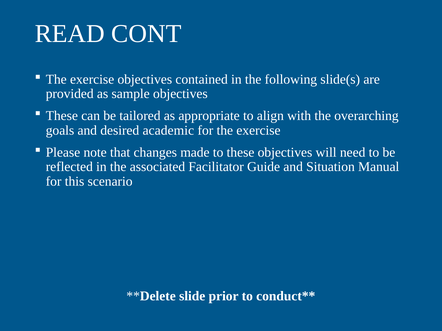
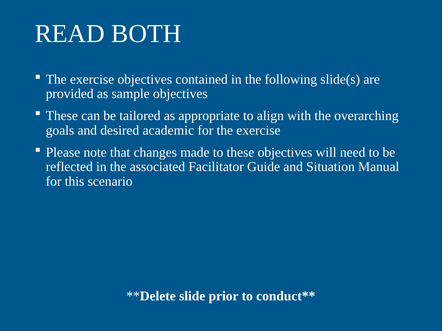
CONT: CONT -> BOTH (146, 34)
